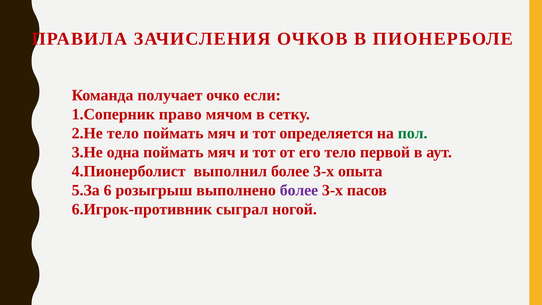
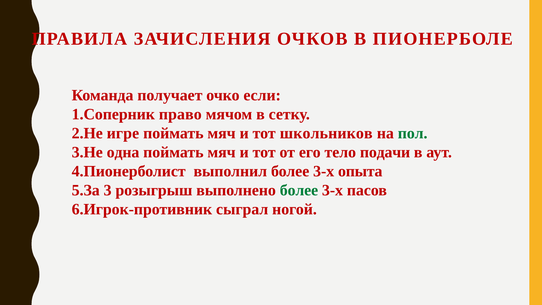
тело: тело -> игре (123, 133)
определяется: определяется -> школьников (326, 133)
первой: первой -> подачи (385, 152)
6: 6 -> 3 (108, 190)
более colour: purple -> green (299, 190)
